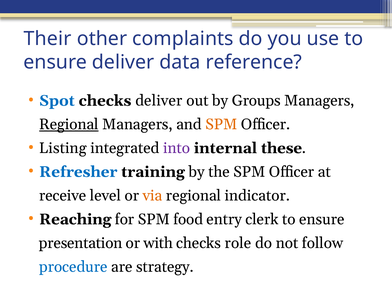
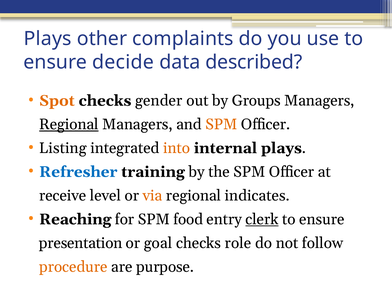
Their: Their -> Plays (48, 39)
ensure deliver: deliver -> decide (123, 62)
reference: reference -> described (254, 62)
Spot colour: blue -> orange (57, 101)
checks deliver: deliver -> gender (159, 101)
into colour: purple -> orange (177, 148)
internal these: these -> plays (281, 148)
indicator: indicator -> indicates (257, 196)
clerk underline: none -> present (262, 219)
with: with -> goal (158, 243)
procedure colour: blue -> orange (73, 267)
strategy: strategy -> purpose (165, 267)
